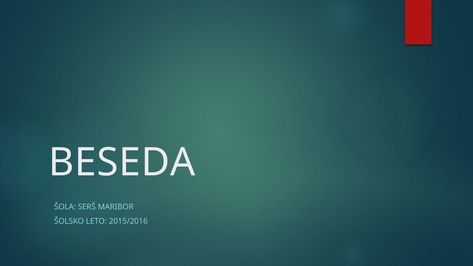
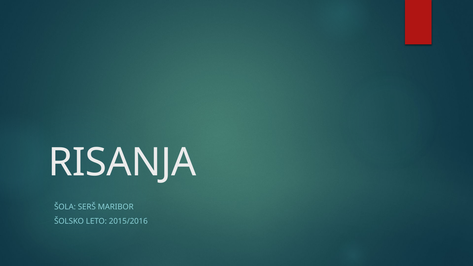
BESEDA: BESEDA -> RISANJA (122, 163)
